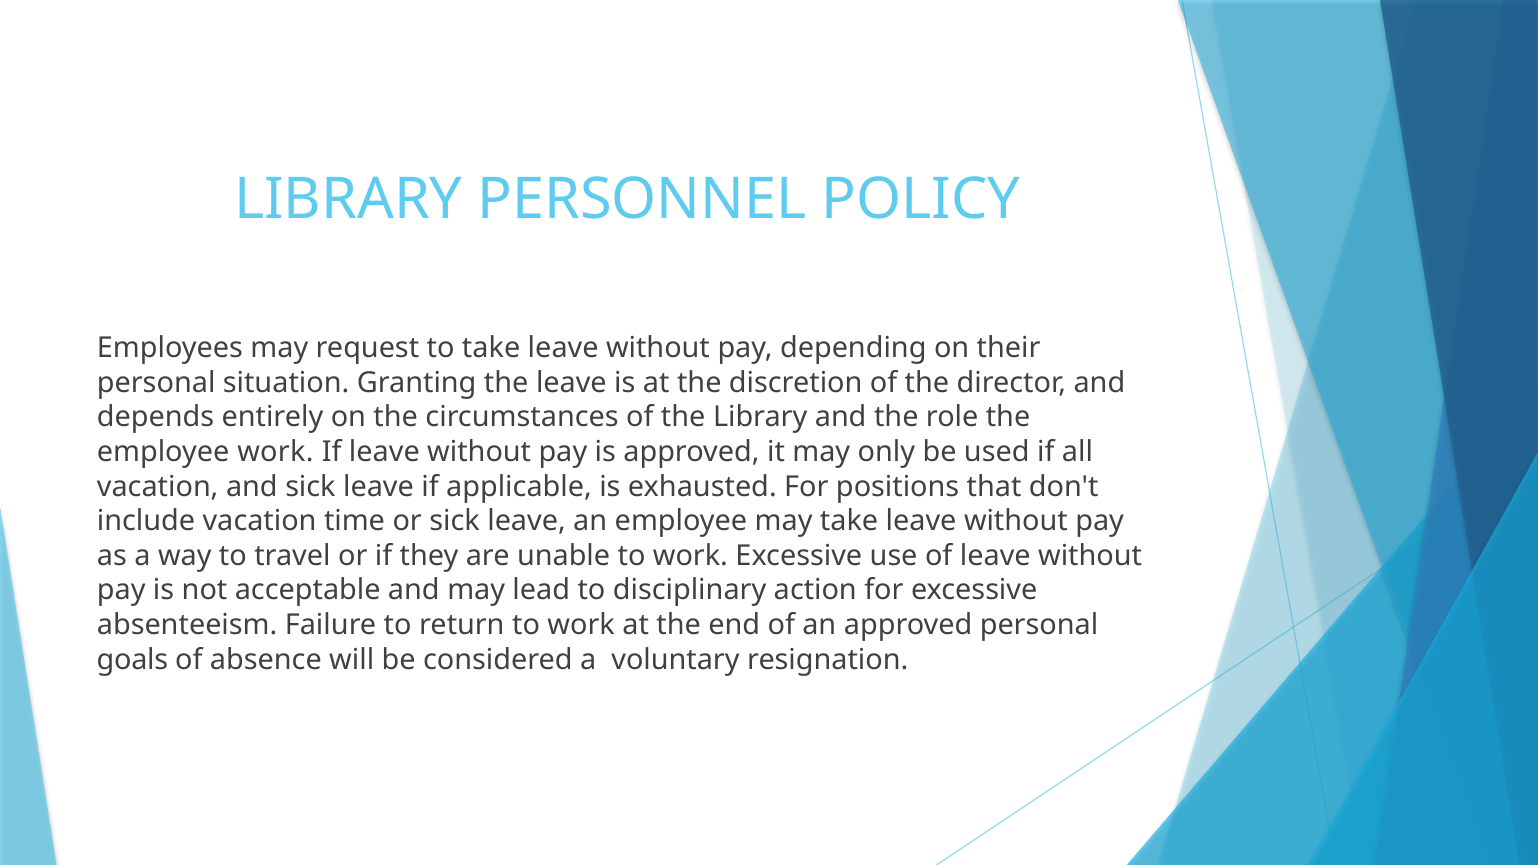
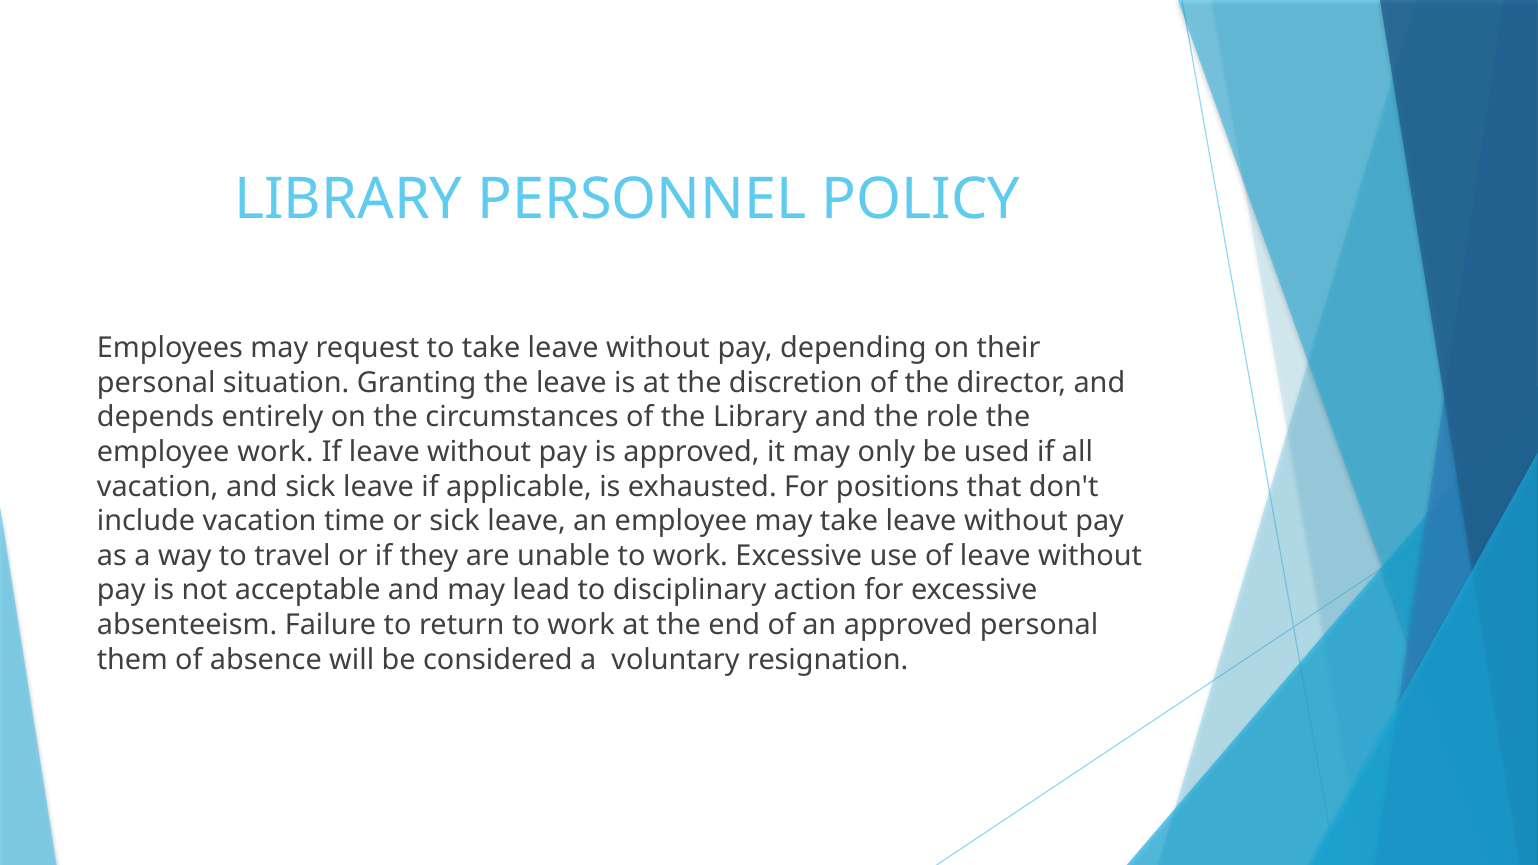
goals: goals -> them (132, 660)
